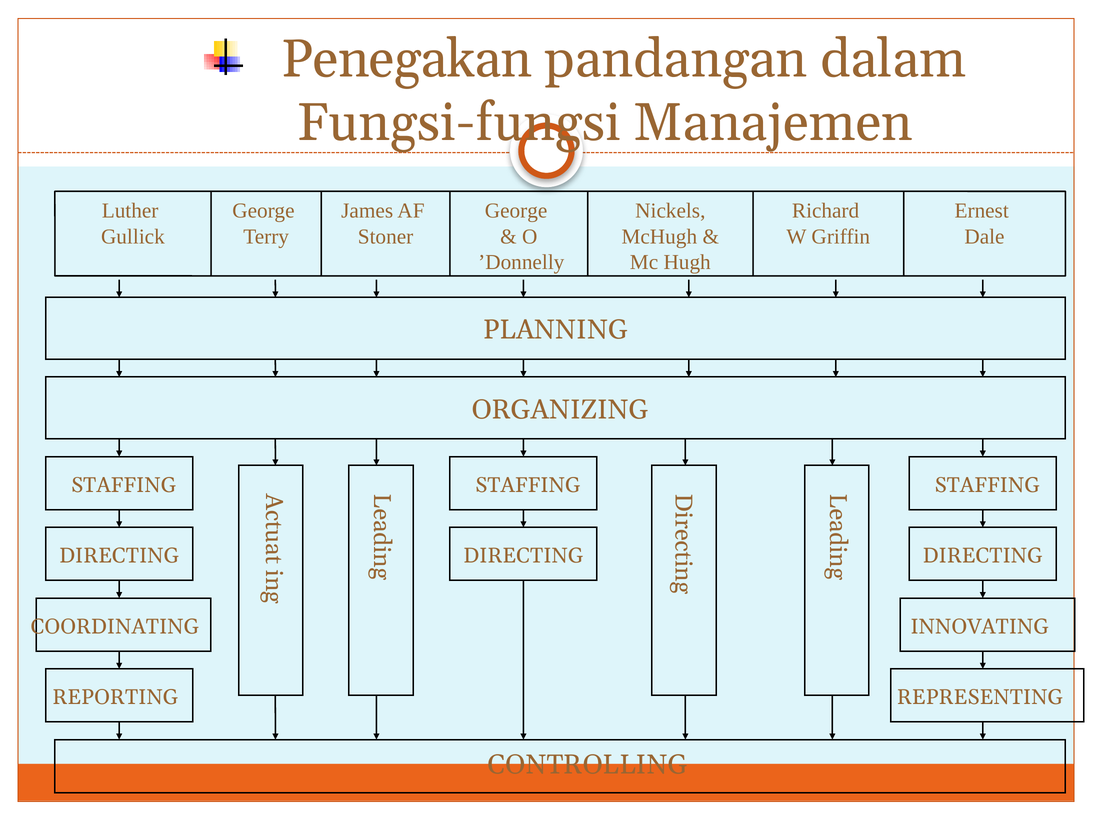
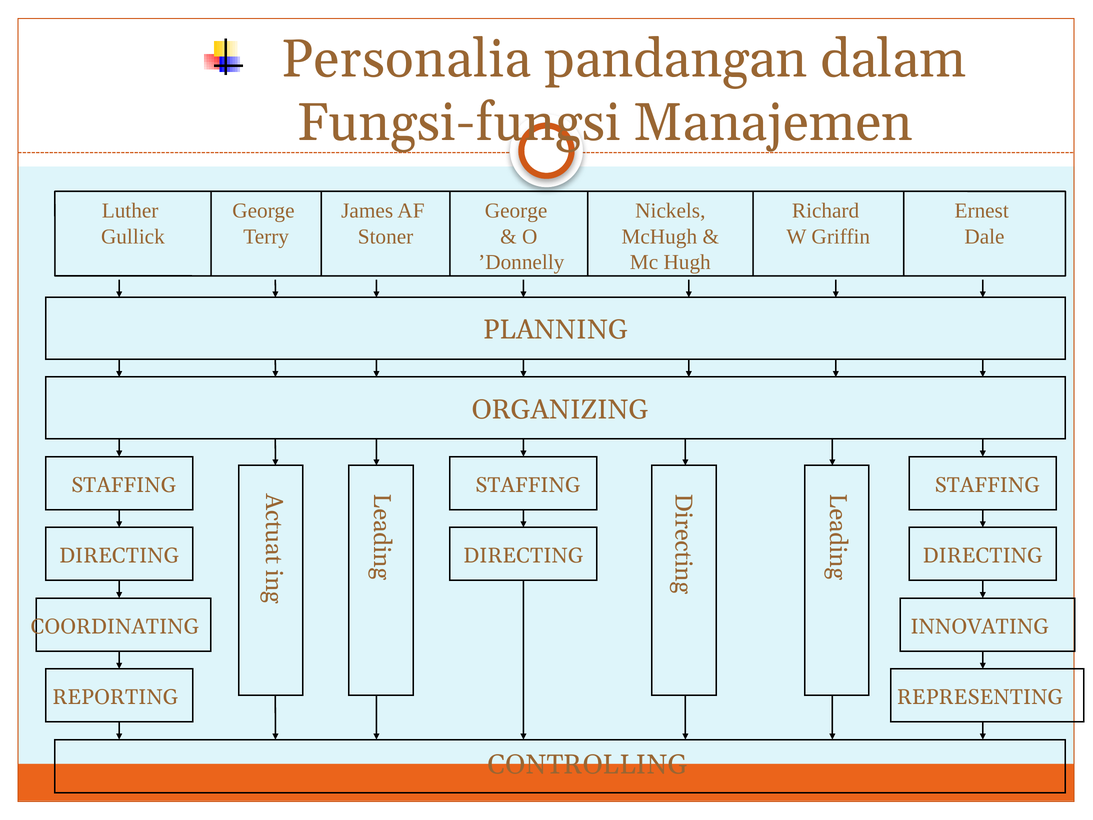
Penegakan: Penegakan -> Personalia (406, 59)
